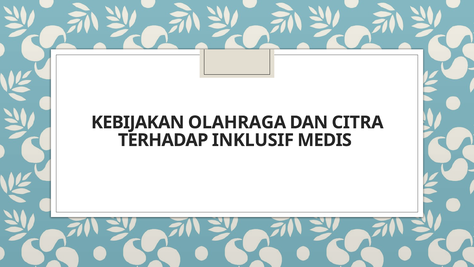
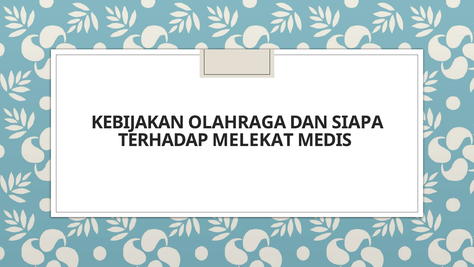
CITRA: CITRA -> SIAPA (358, 122)
INKLUSIF: INKLUSIF -> MELEKAT (253, 140)
